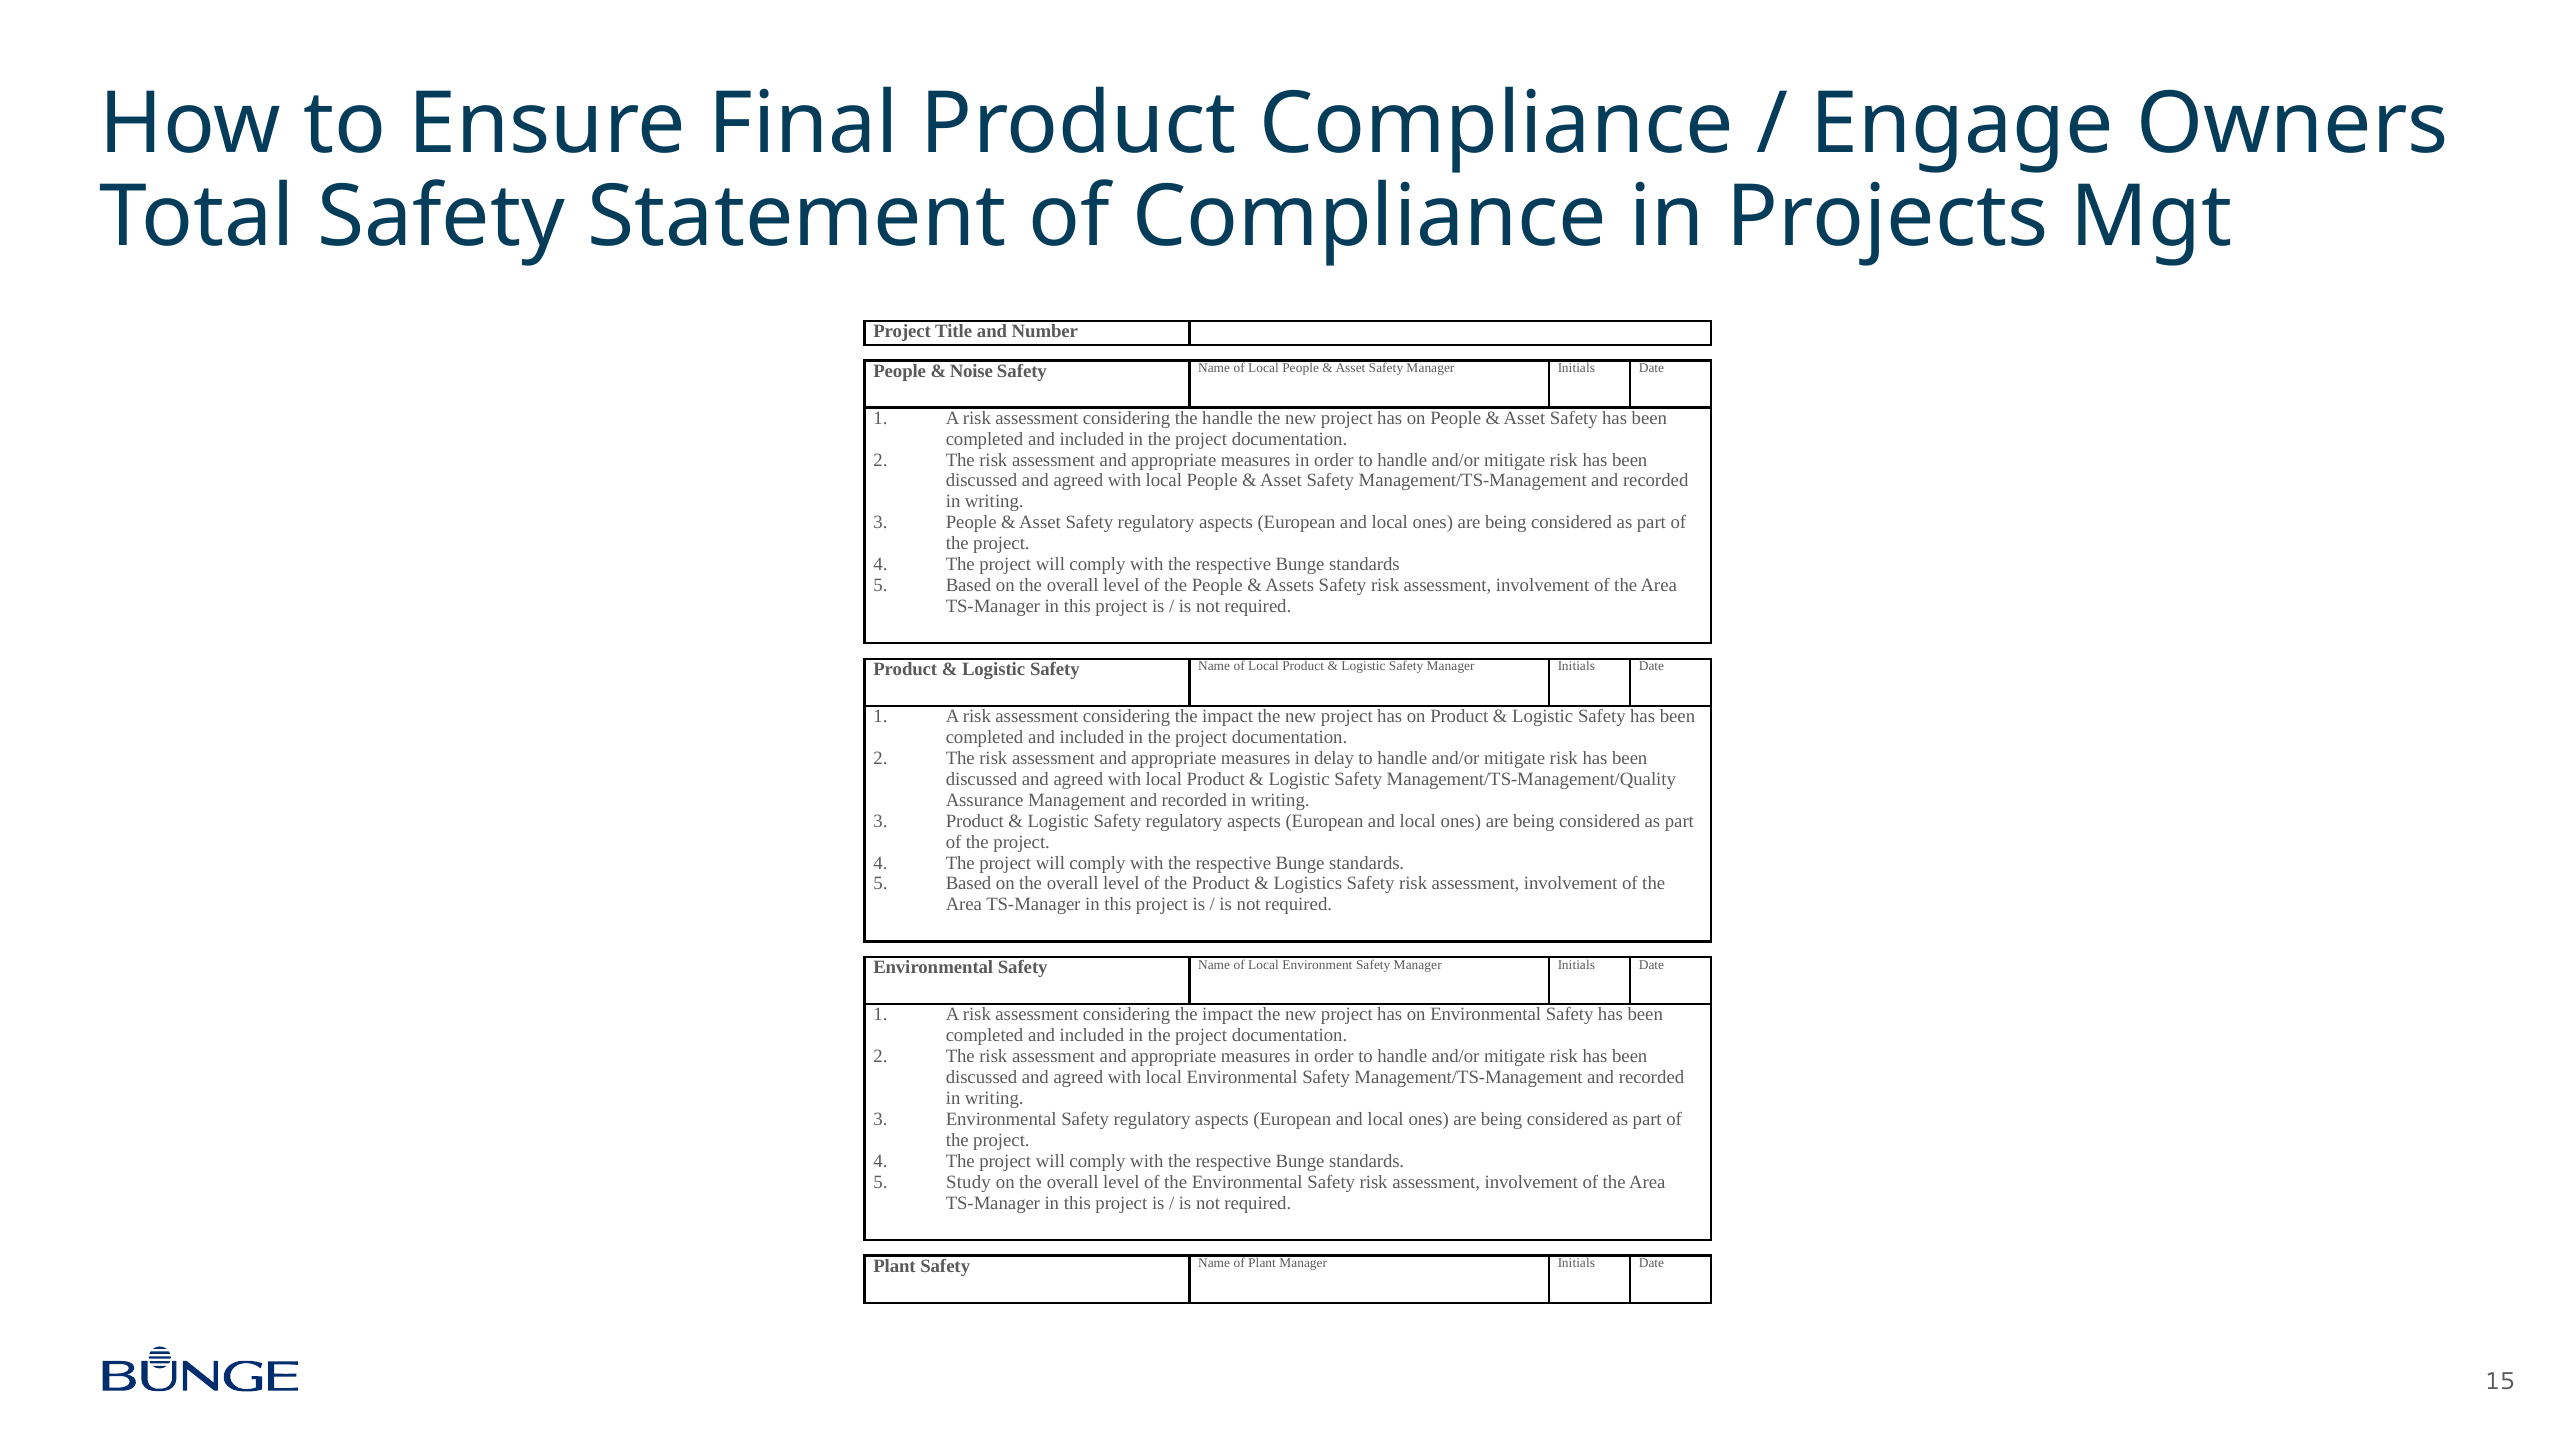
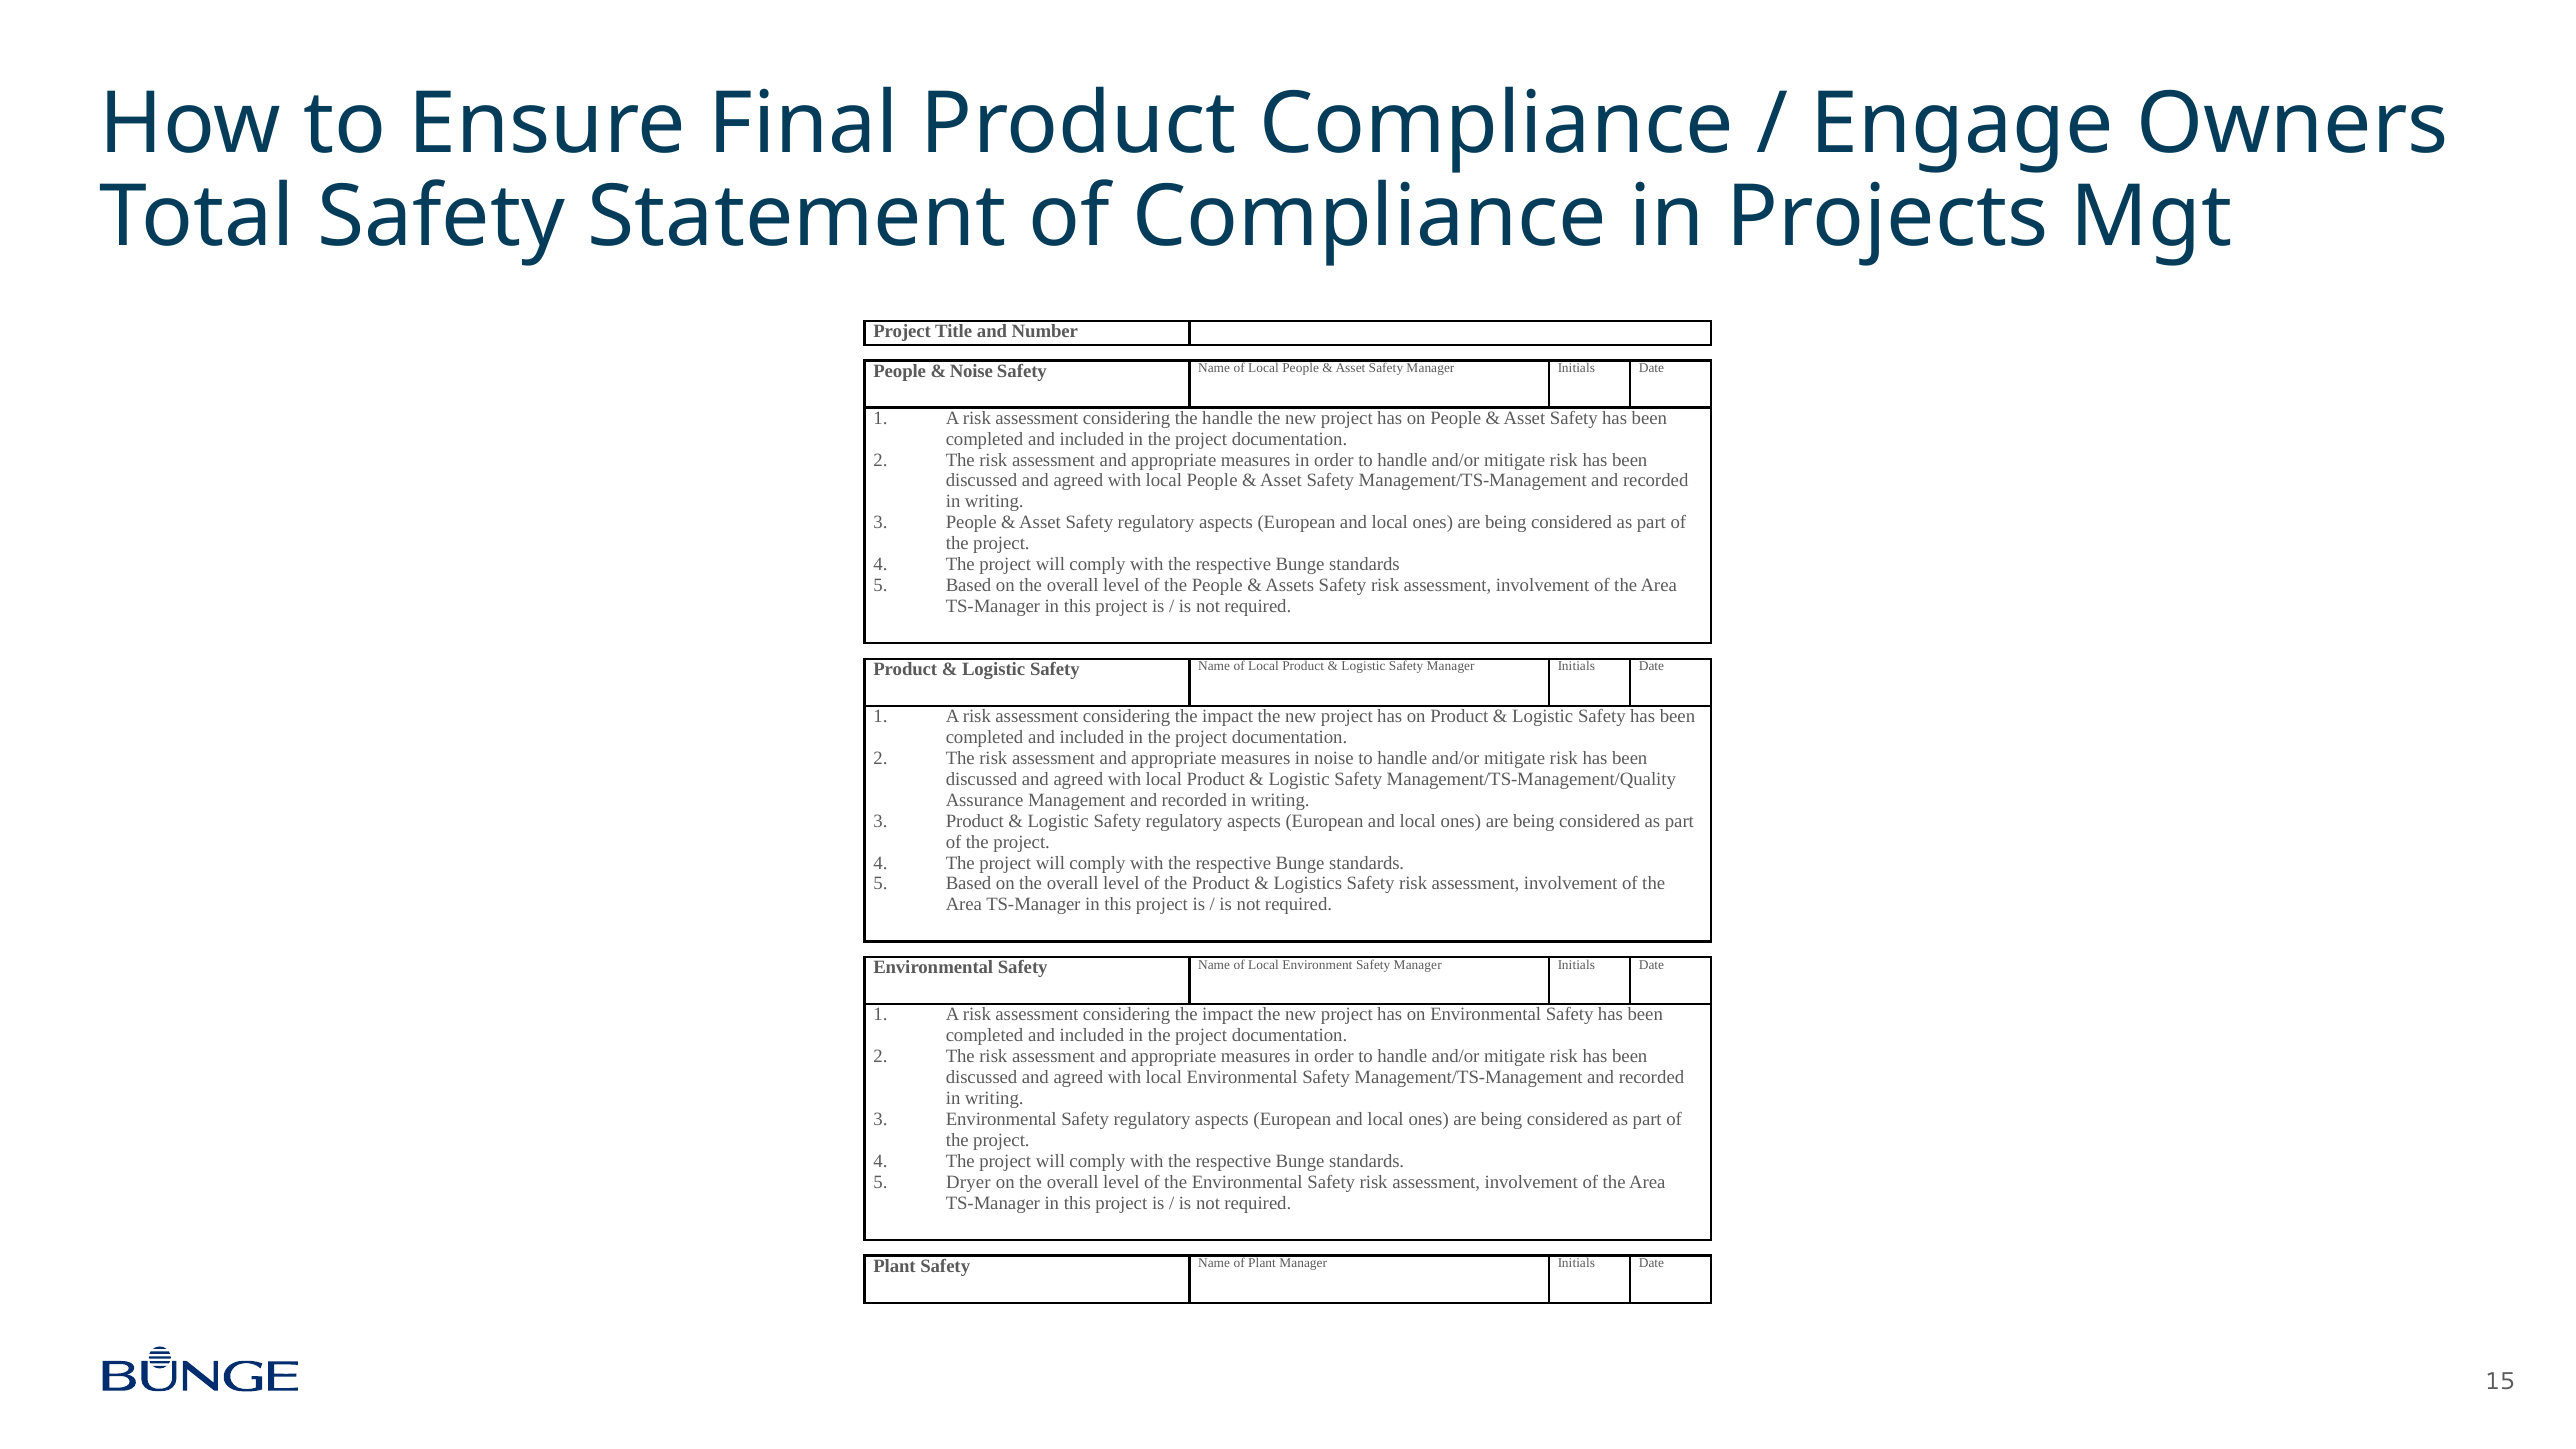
in delay: delay -> noise (1334, 758)
Study: Study -> Dryer (968, 1182)
